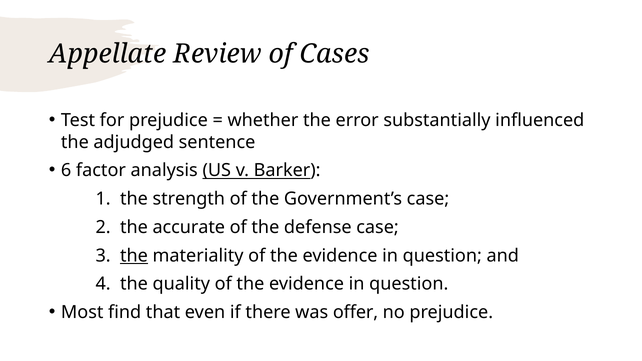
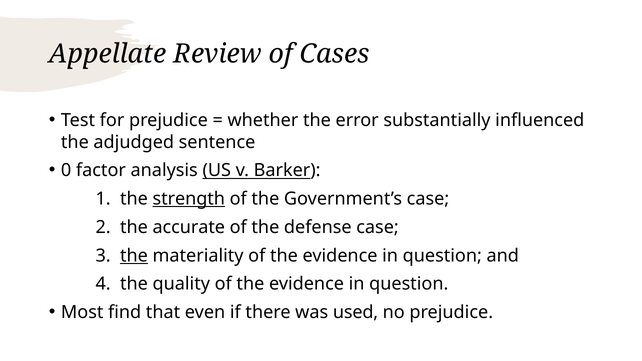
6: 6 -> 0 (66, 171)
strength underline: none -> present (189, 199)
offer: offer -> used (356, 312)
